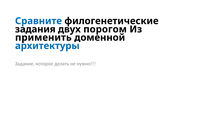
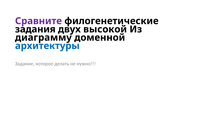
Сравните colour: blue -> purple (38, 21)
порогом: порогом -> высокой (105, 29)
применить: применить -> диаграмму (43, 38)
